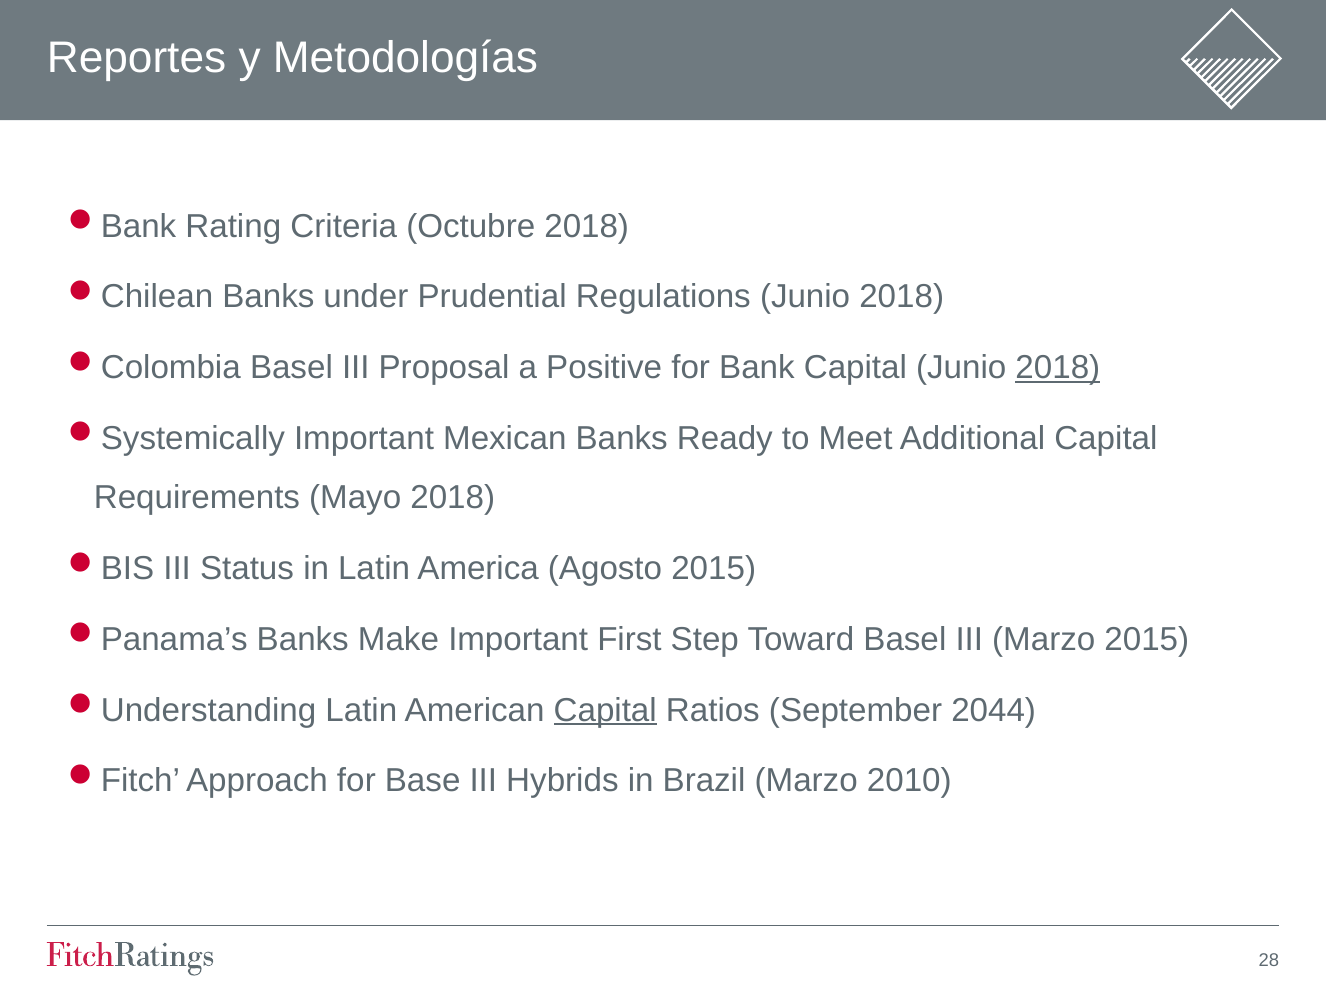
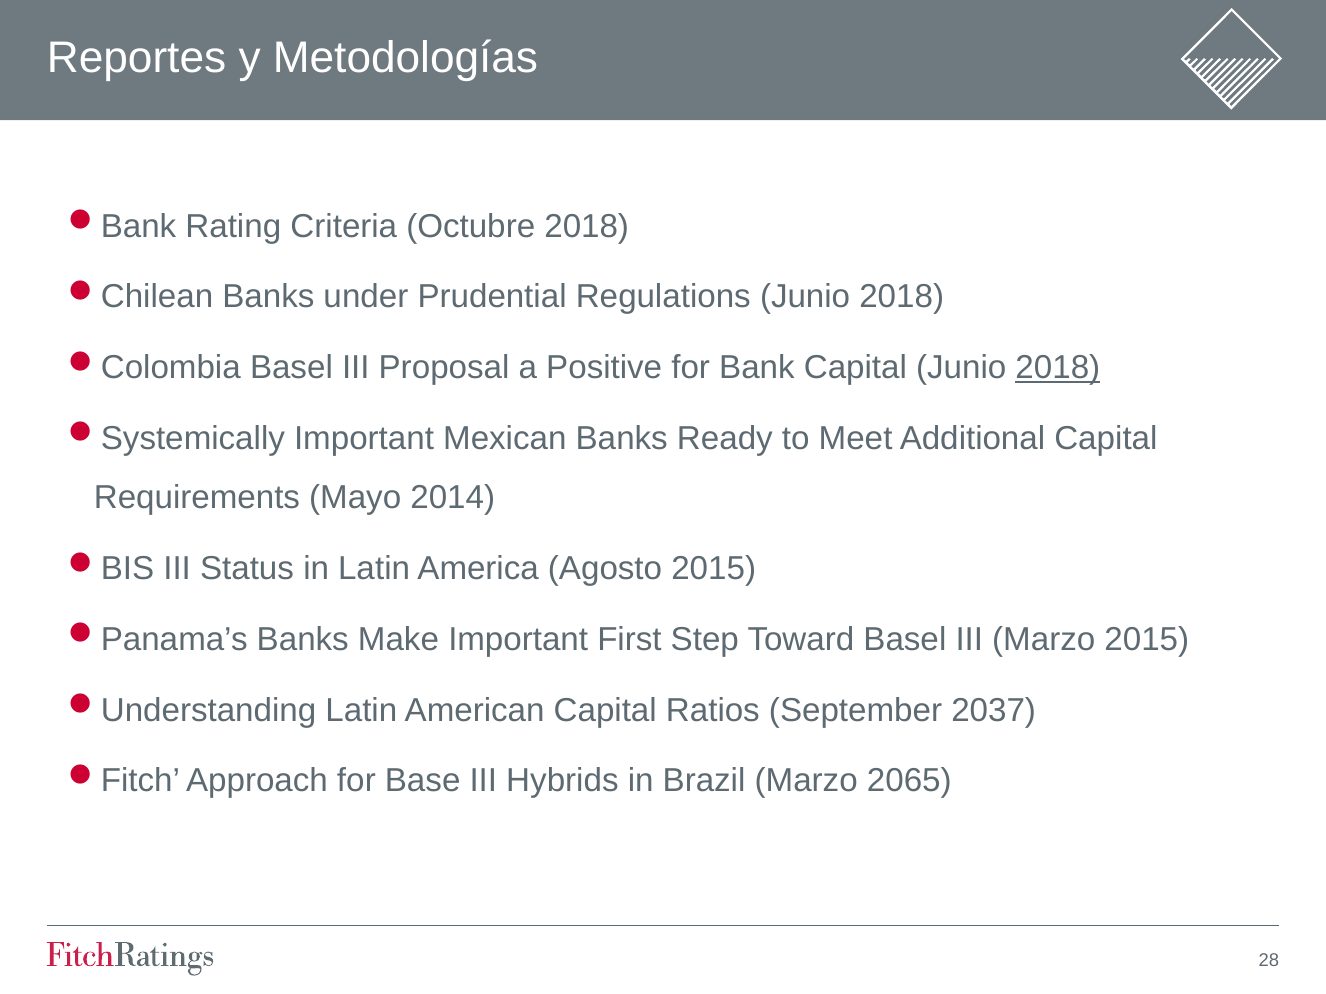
Mayo 2018: 2018 -> 2014 (453, 498)
Capital underline: present -> none (605, 710)
2044: 2044 -> 2037 (994, 710)
2010: 2010 -> 2065 (909, 781)
